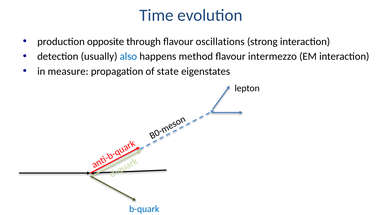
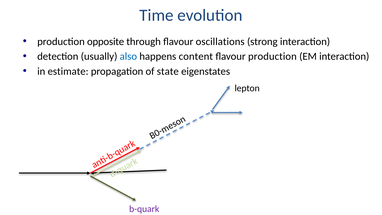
method: method -> content (196, 56)
flavour intermezzo: intermezzo -> production (272, 56)
measure: measure -> estimate (68, 71)
b-quark colour: blue -> purple (144, 209)
